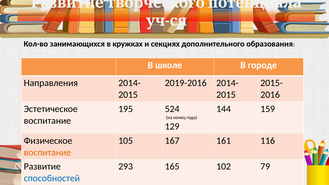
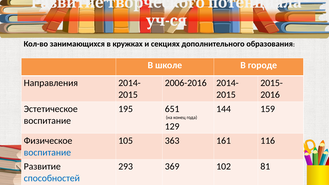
2019-2016: 2019-2016 -> 2006-2016 (186, 83)
524: 524 -> 651 (172, 109)
167: 167 -> 363 (172, 141)
воспитание colour: orange -> blue (47, 152)
165: 165 -> 369 (172, 167)
79: 79 -> 81 (265, 167)
